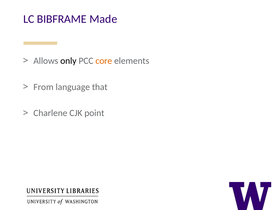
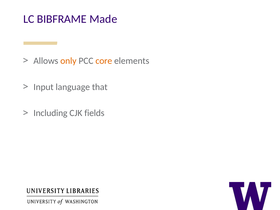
only colour: black -> orange (68, 61)
From: From -> Input (44, 87)
Charlene: Charlene -> Including (50, 113)
point: point -> fields (94, 113)
